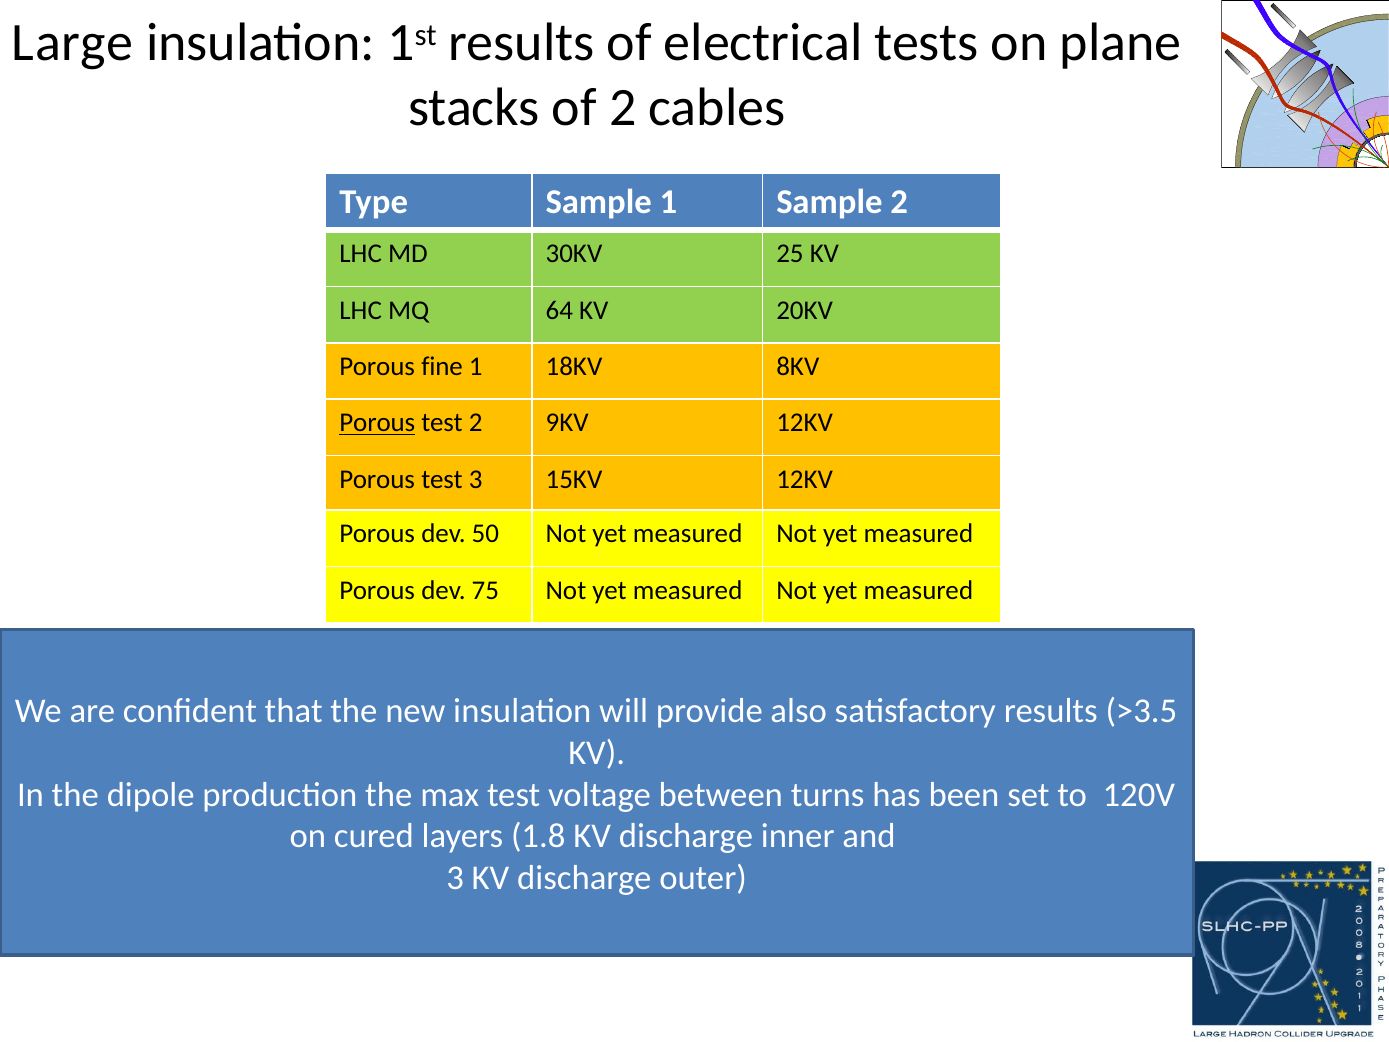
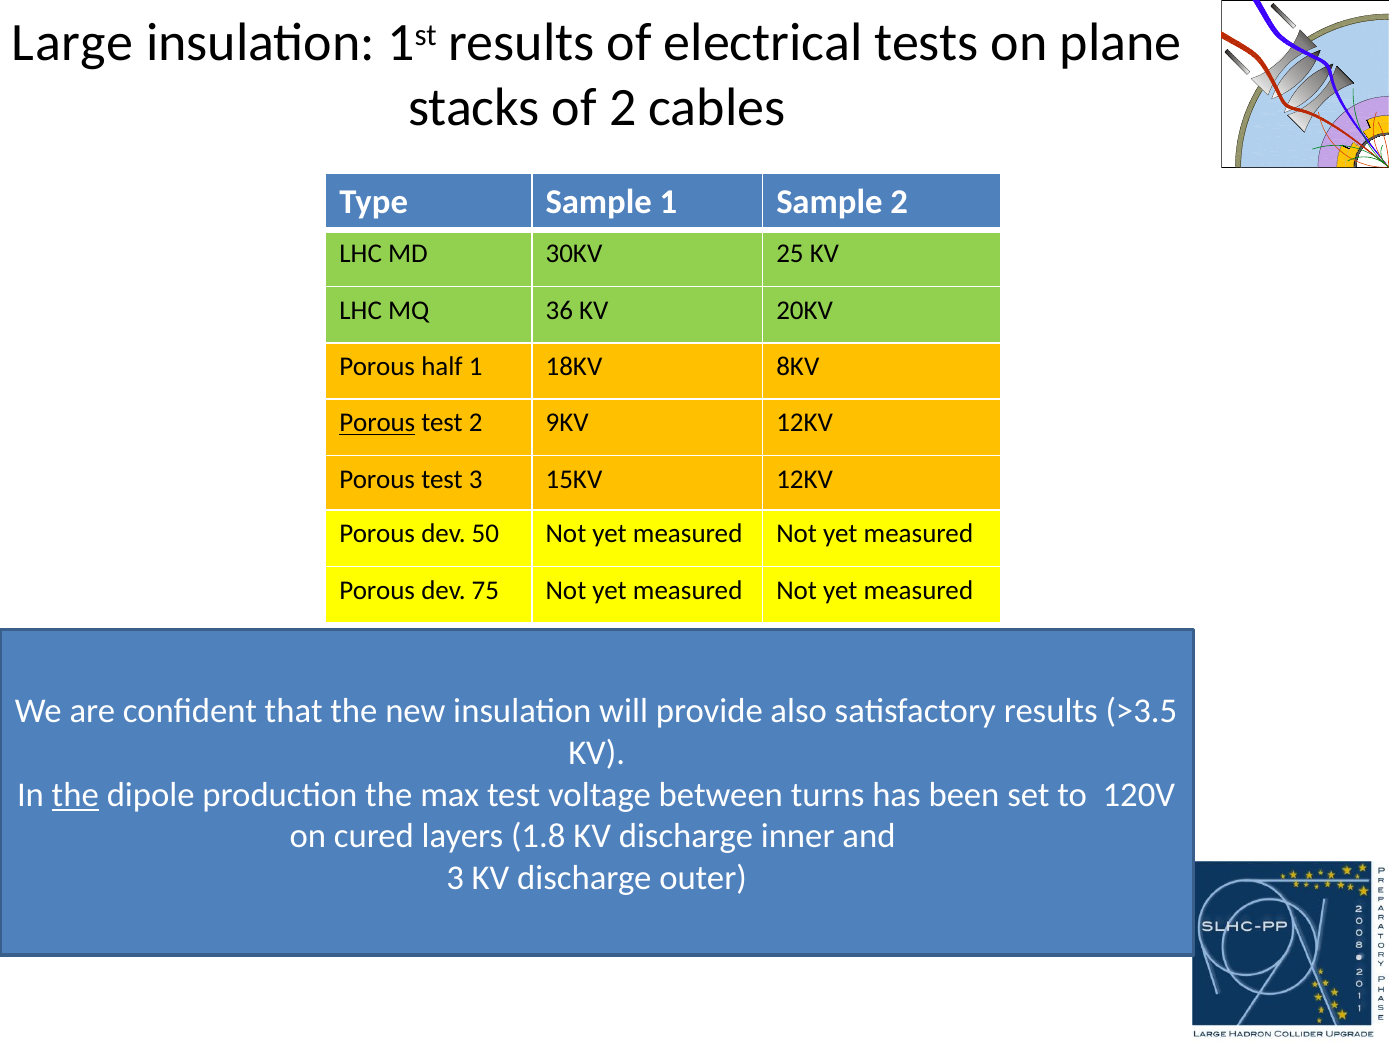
64: 64 -> 36 (559, 310)
fine: fine -> half (442, 366)
the underline: none -> present (75, 795)
